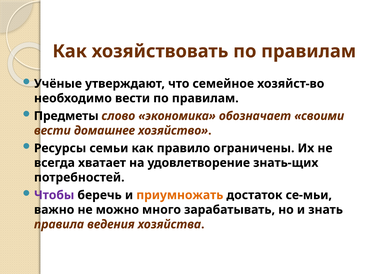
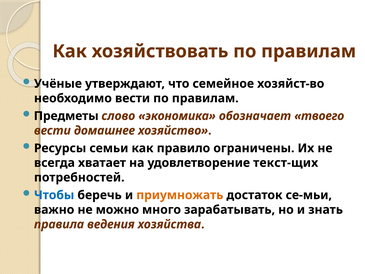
своими: своими -> твоего (319, 116)
знать-щих: знать-щих -> текст-щих (286, 163)
Чтобы colour: purple -> blue (54, 195)
